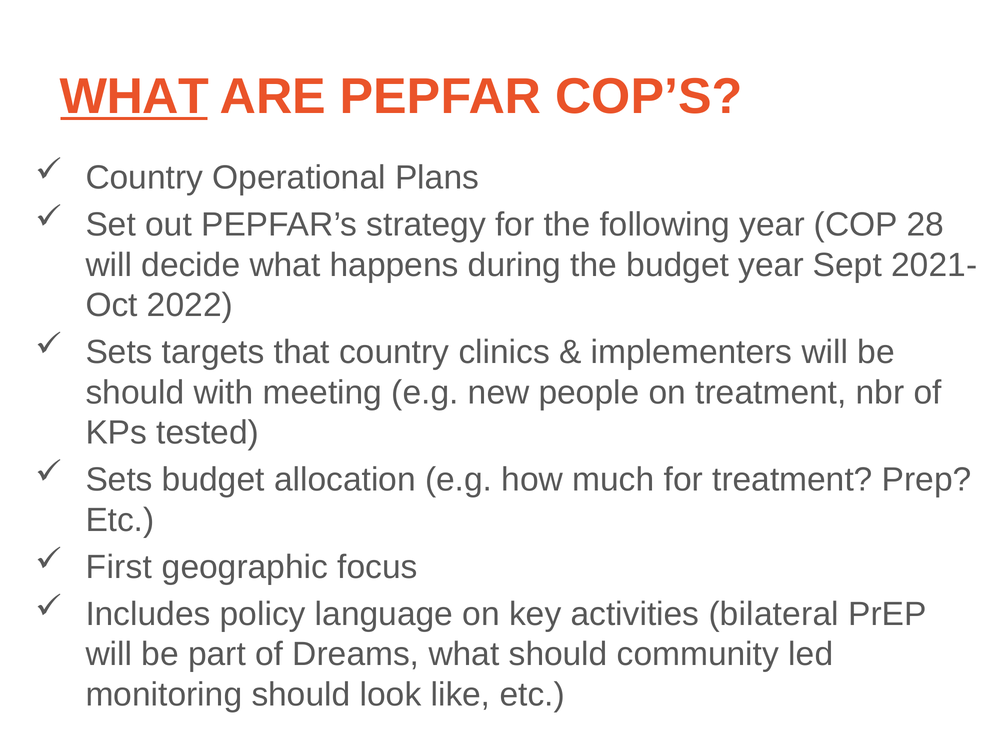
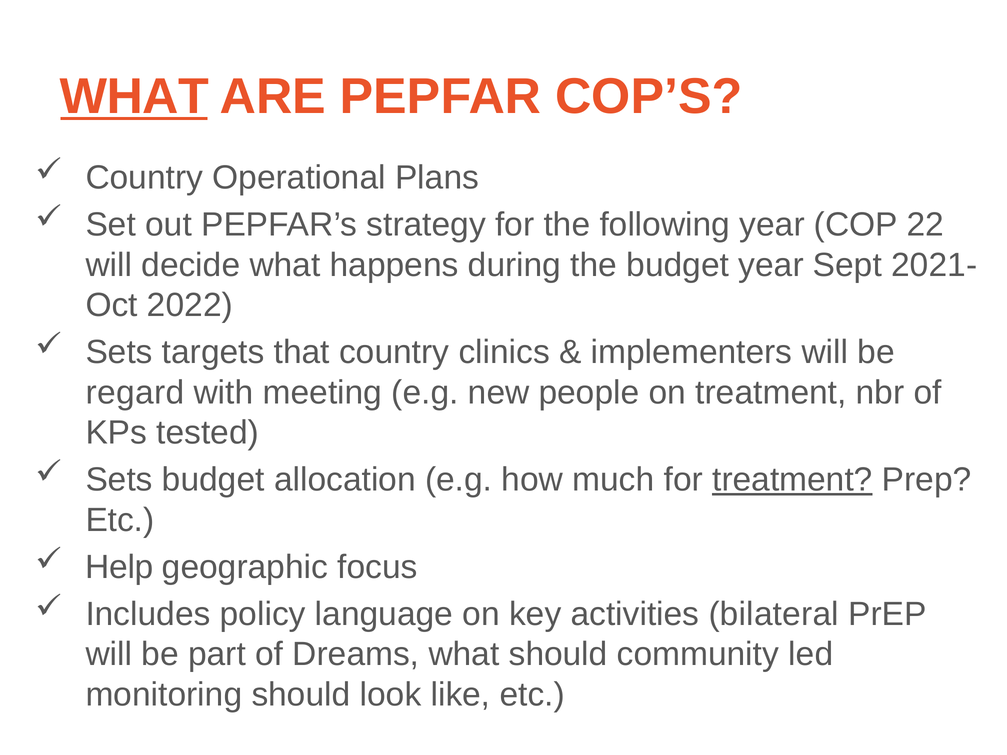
28: 28 -> 22 (925, 225)
should: should -> regard (135, 393)
treatment underline: none -> present (792, 480)
First: First -> Help (119, 567)
